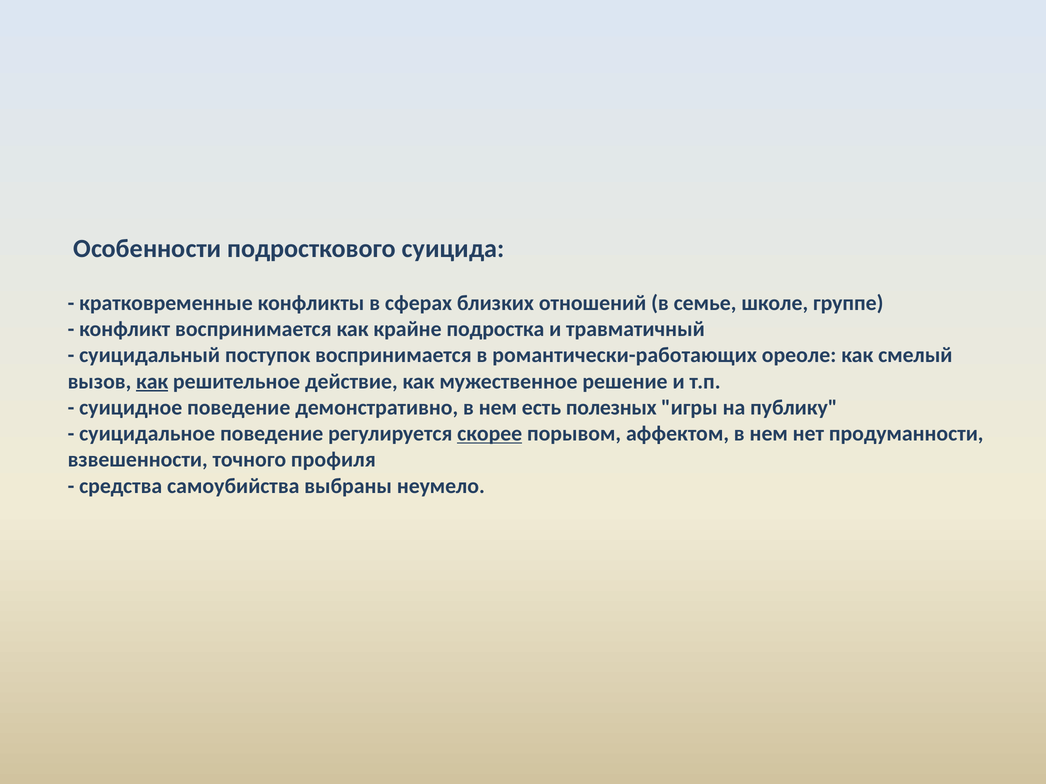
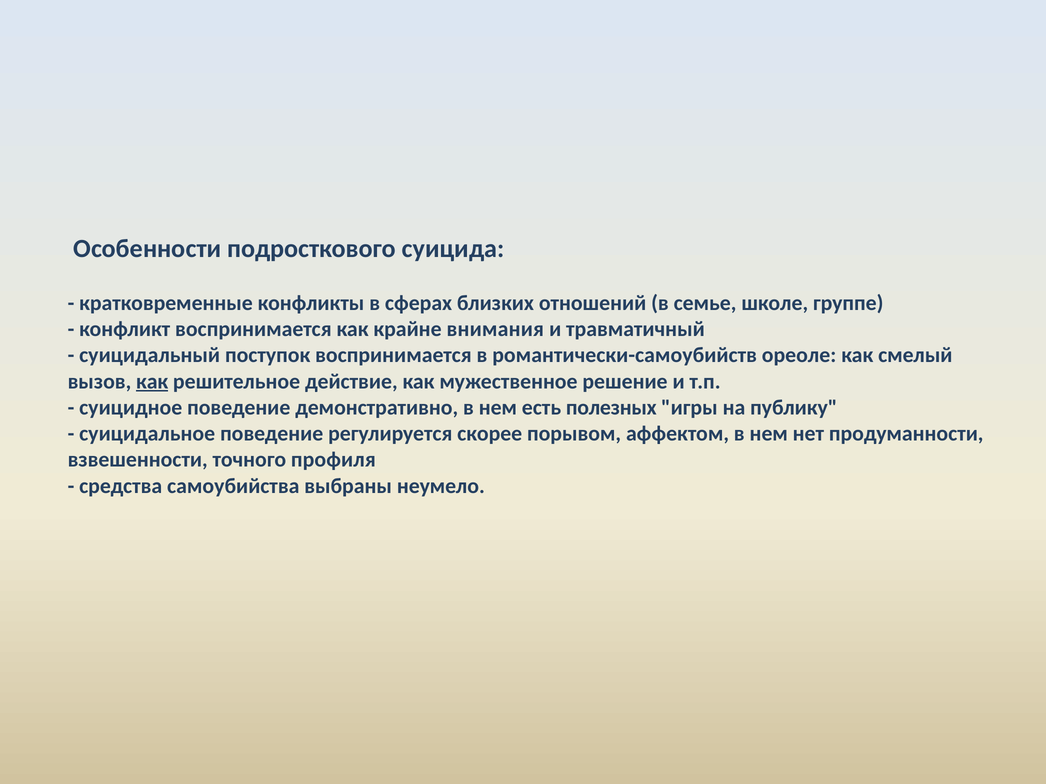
подростка: подростка -> внимания (495, 329)
романтически-работающих: романтически-работающих -> романтически-самоубийств (625, 355)
скорее underline: present -> none (490, 434)
